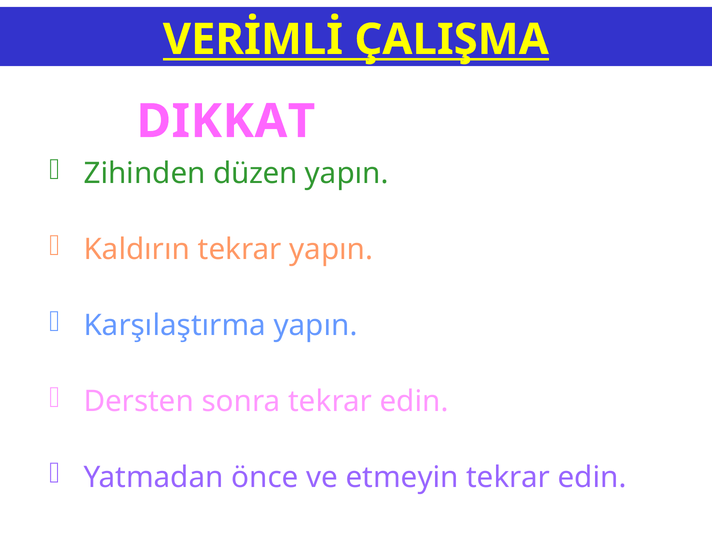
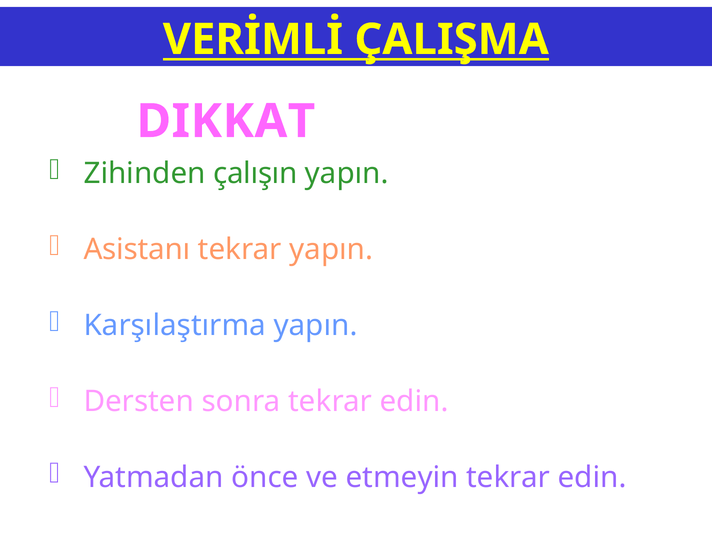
düzen: düzen -> çalışın (255, 174)
Kaldırın: Kaldırın -> Asistanı (137, 250)
